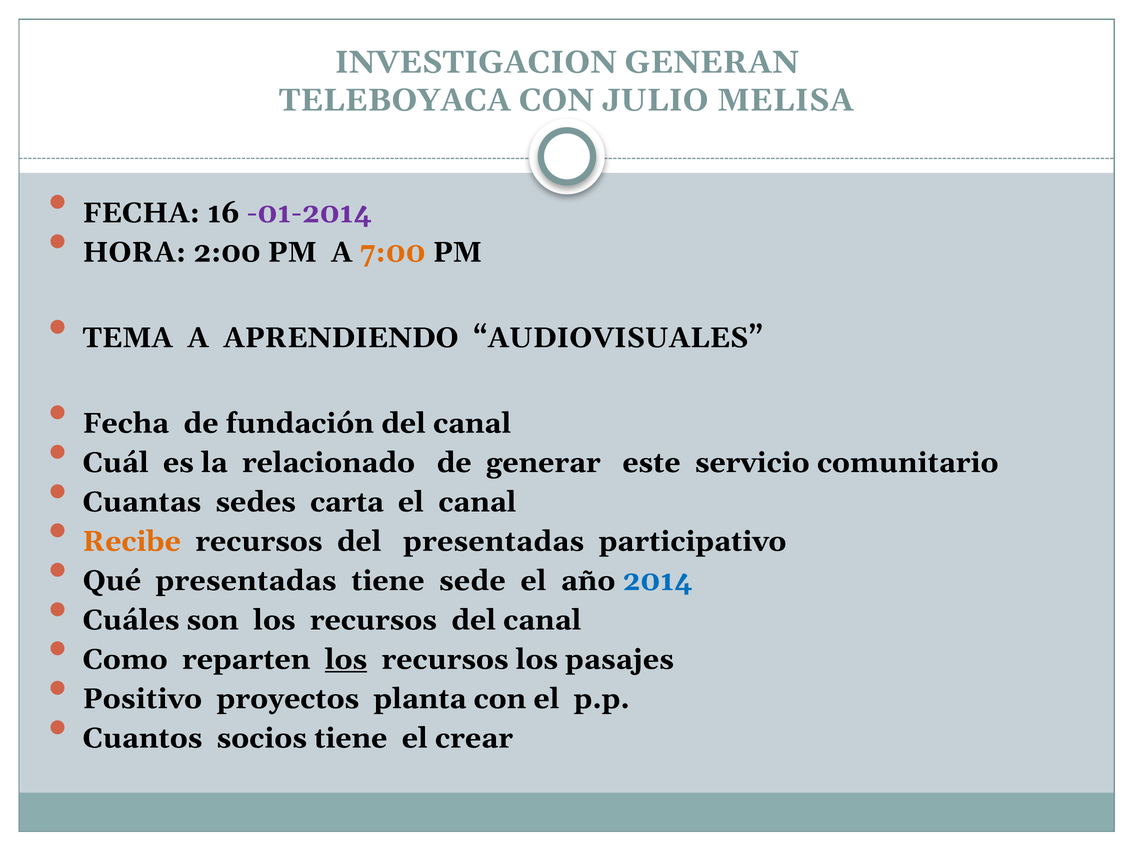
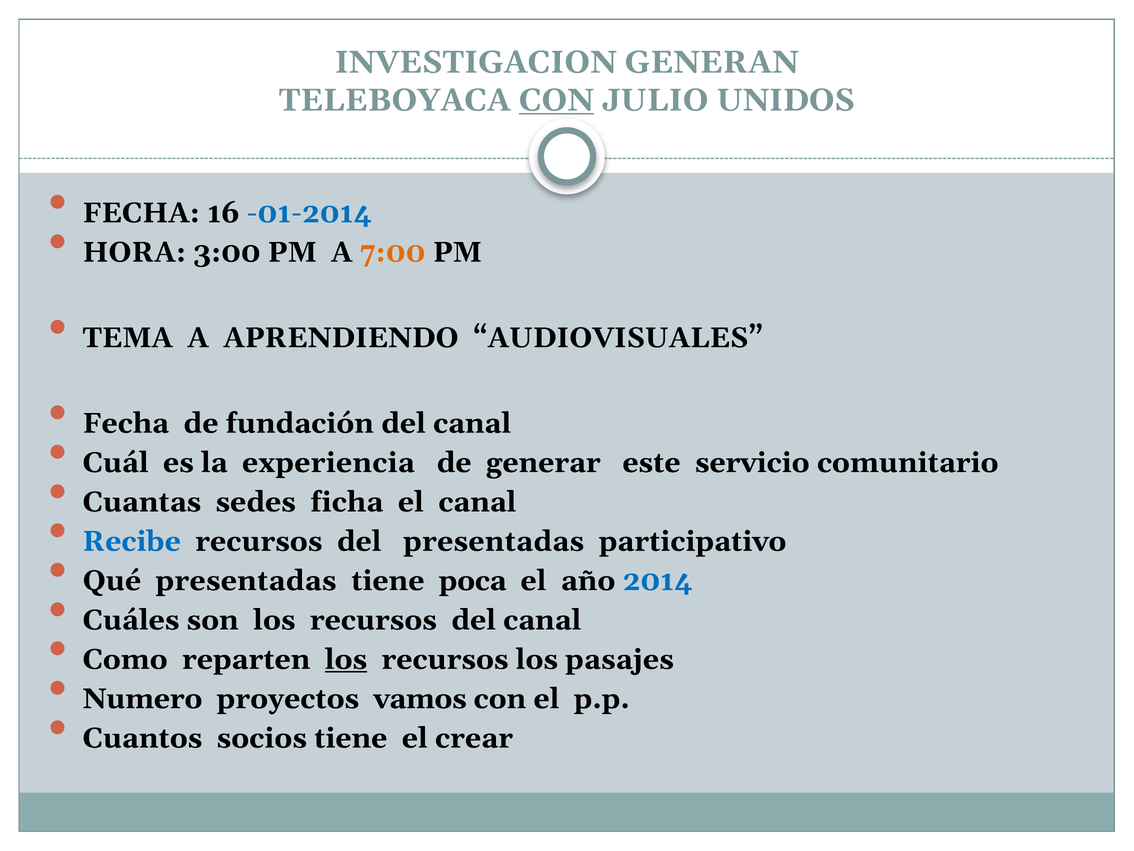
CON underline: none -> present (556, 100)
MELISA: MELISA -> UNIDOS (786, 100)
-01-2014 colour: purple -> blue (309, 213)
2:00: 2:00 -> 3:00 (227, 252)
relacionado: relacionado -> experiencia (328, 462)
carta: carta -> ficha (347, 502)
Recibe colour: orange -> blue (132, 541)
sede: sede -> poca (473, 580)
Positivo: Positivo -> Numero (143, 698)
planta: planta -> vamos (420, 698)
